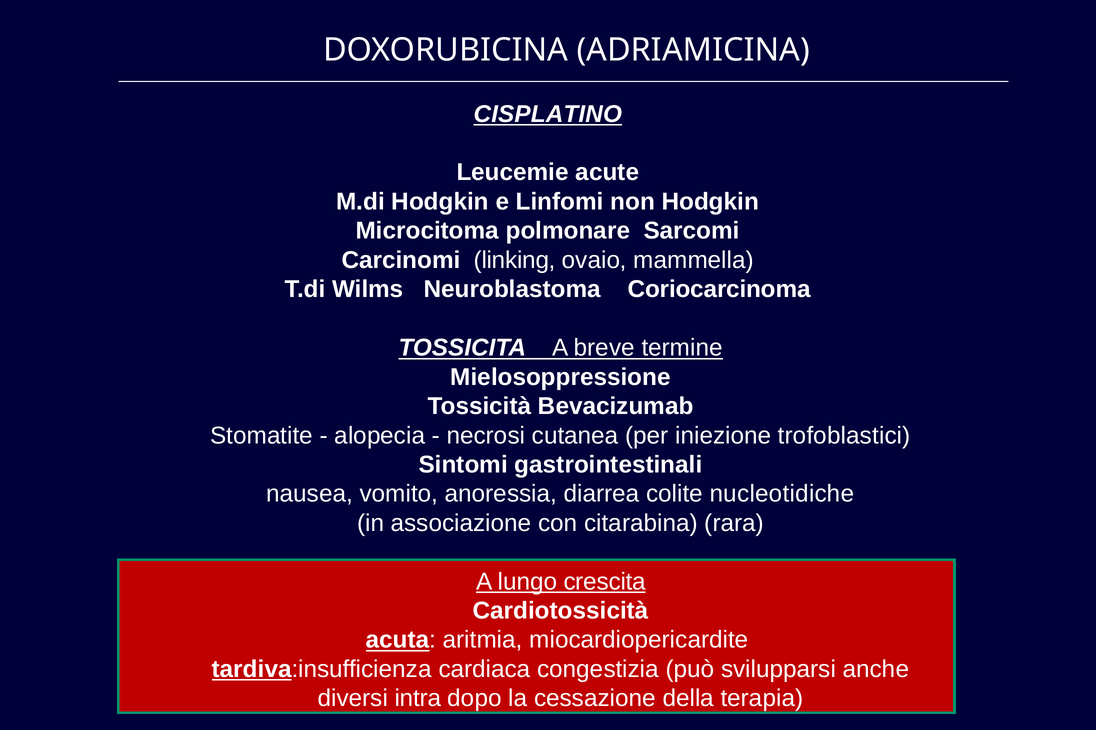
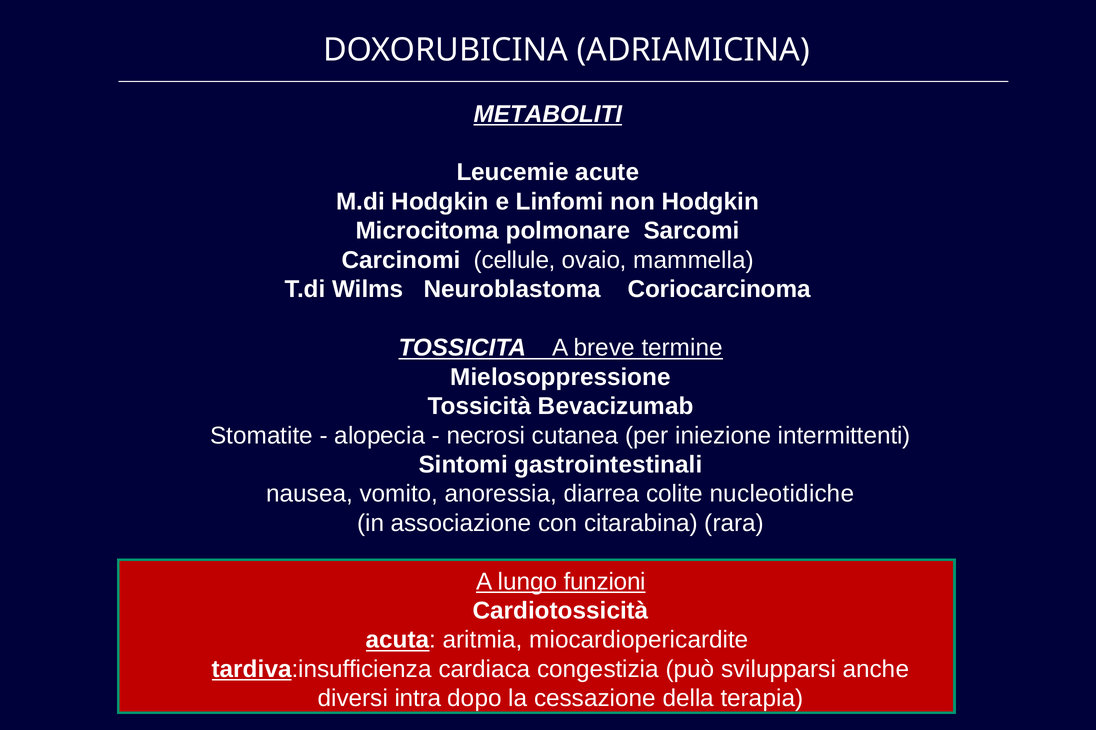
CISPLATINO: CISPLATINO -> METABOLITI (548, 114)
linking: linking -> cellule (515, 260)
trofoblastici: trofoblastici -> intermittenti (844, 436)
crescita: crescita -> funzioni (605, 582)
